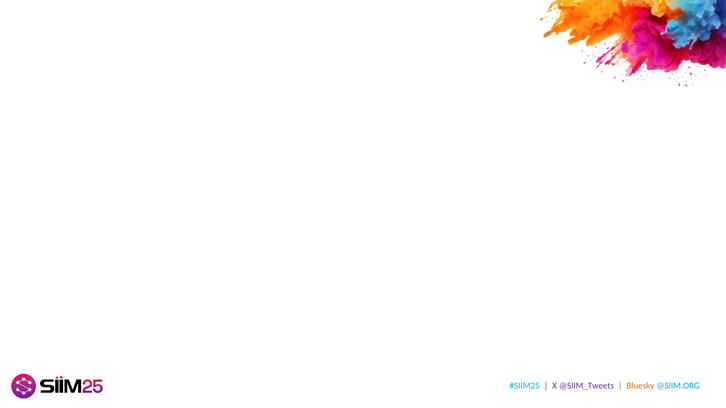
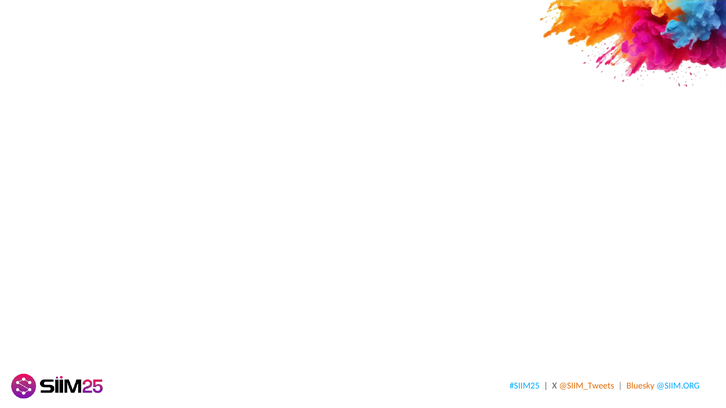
@SIIM_Tweets colour: purple -> orange (587, 386)
